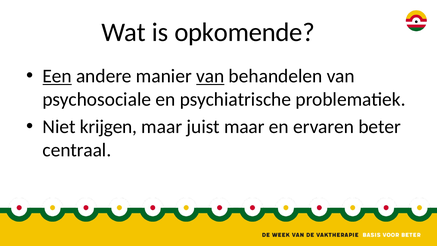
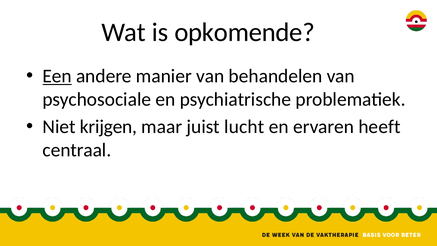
van underline: present -> none (210, 76)
juist maar: maar -> lucht (244, 127)
beter: beter -> heeft (379, 127)
